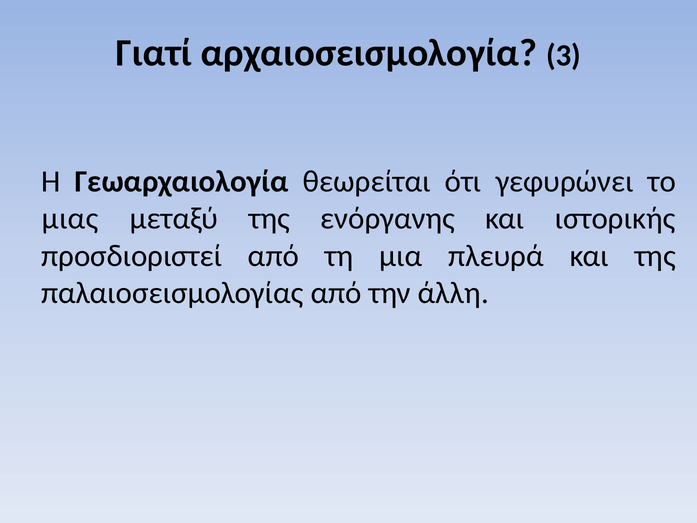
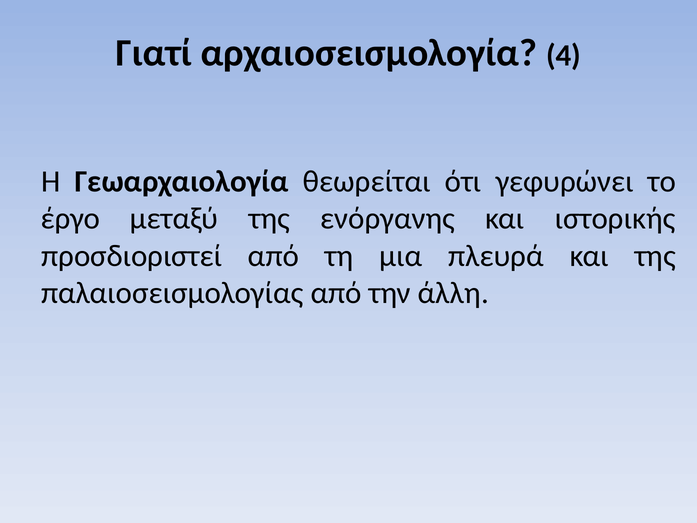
3: 3 -> 4 (563, 56)
μιας: μιας -> έργο (70, 218)
